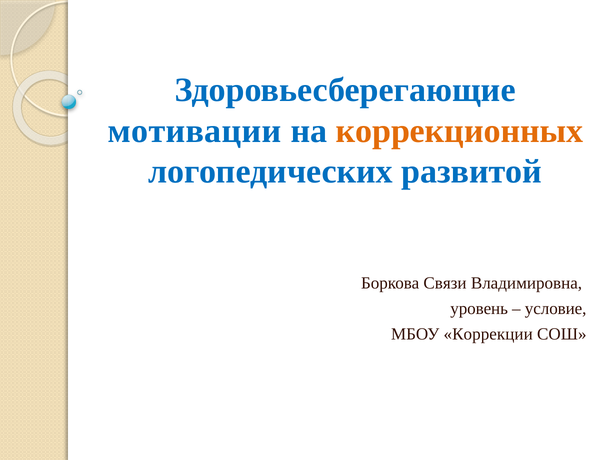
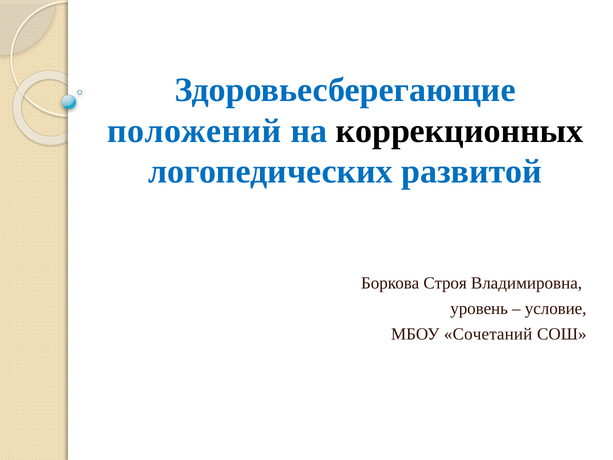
мотивации: мотивации -> положений (194, 131)
коррекционных colour: orange -> black (459, 131)
Связи: Связи -> Строя (445, 283)
Коррекции: Коррекции -> Сочетаний (488, 334)
